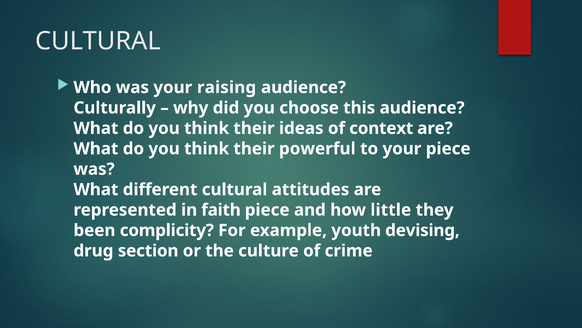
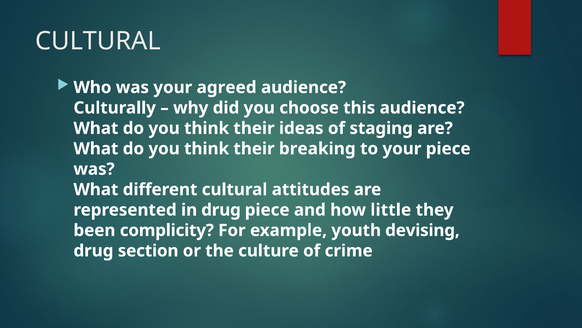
raising: raising -> agreed (227, 87)
context: context -> staging (381, 128)
powerful: powerful -> breaking (317, 148)
in faith: faith -> drug (221, 210)
